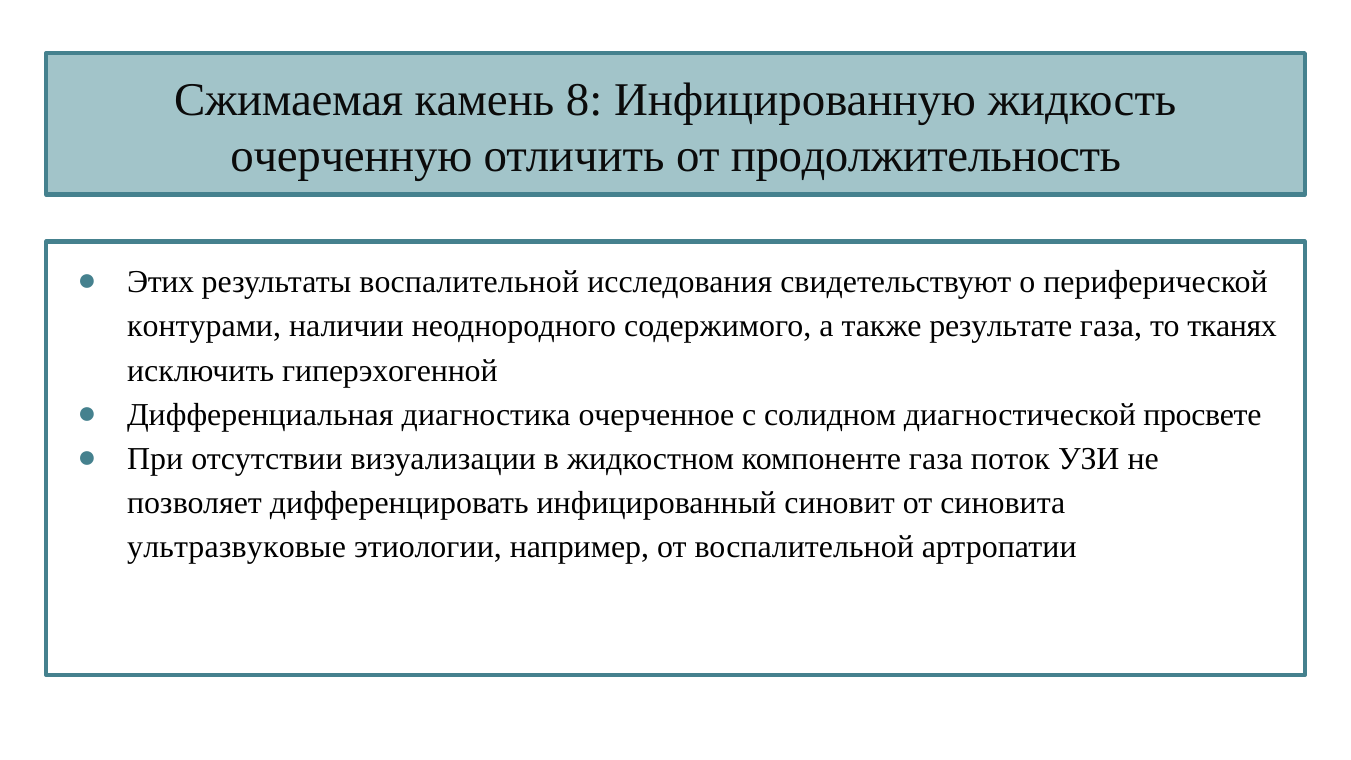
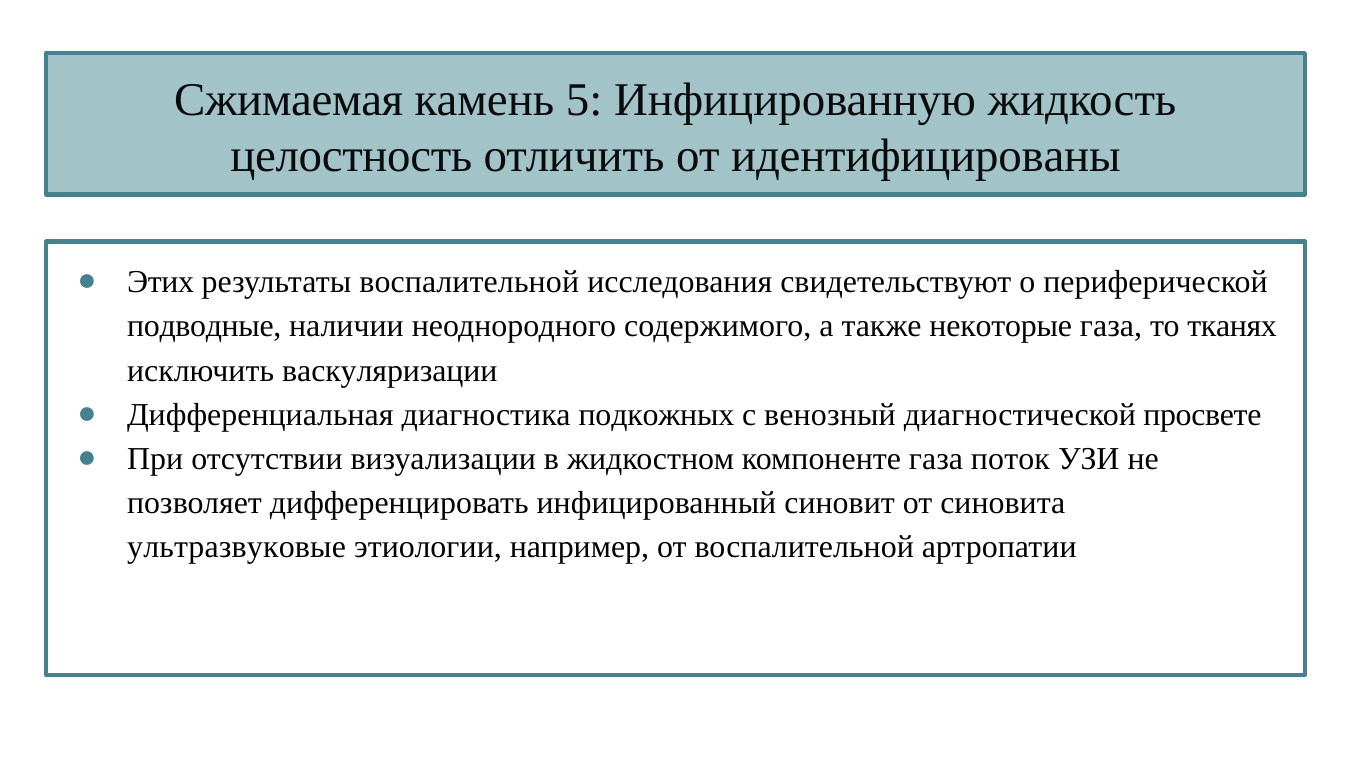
8: 8 -> 5 (584, 100)
очерченную: очерченную -> целостность (351, 156)
продолжительность: продолжительность -> идентифицированы (926, 156)
контурами: контурами -> подводные (204, 326)
результате: результате -> некоторые (1001, 326)
гиперэхогенной: гиперэхогенной -> васкуляризации (390, 370)
очерченное: очерченное -> подкожных (656, 415)
солидном: солидном -> венозный (830, 415)
